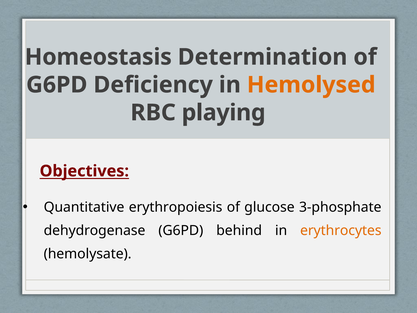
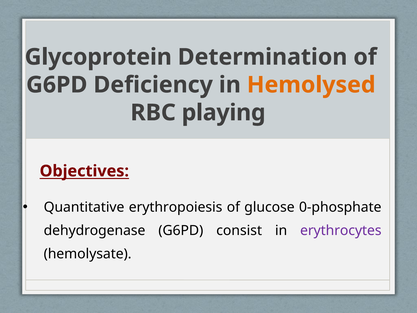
Homeostasis: Homeostasis -> Glycoprotein (98, 57)
3-phosphate: 3-phosphate -> 0-phosphate (340, 207)
behind: behind -> consist (239, 231)
erythrocytes colour: orange -> purple (341, 231)
